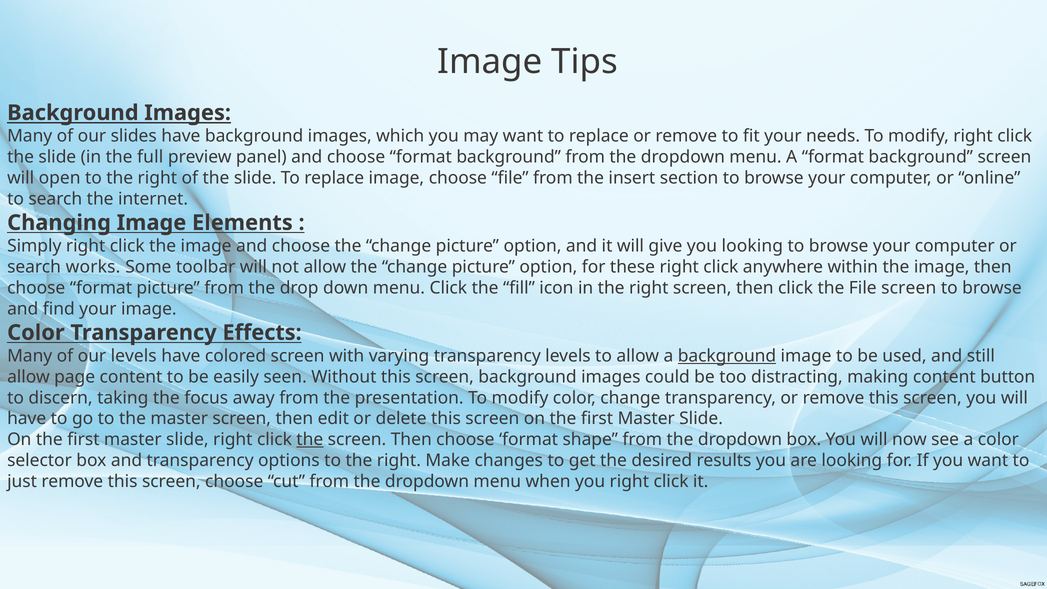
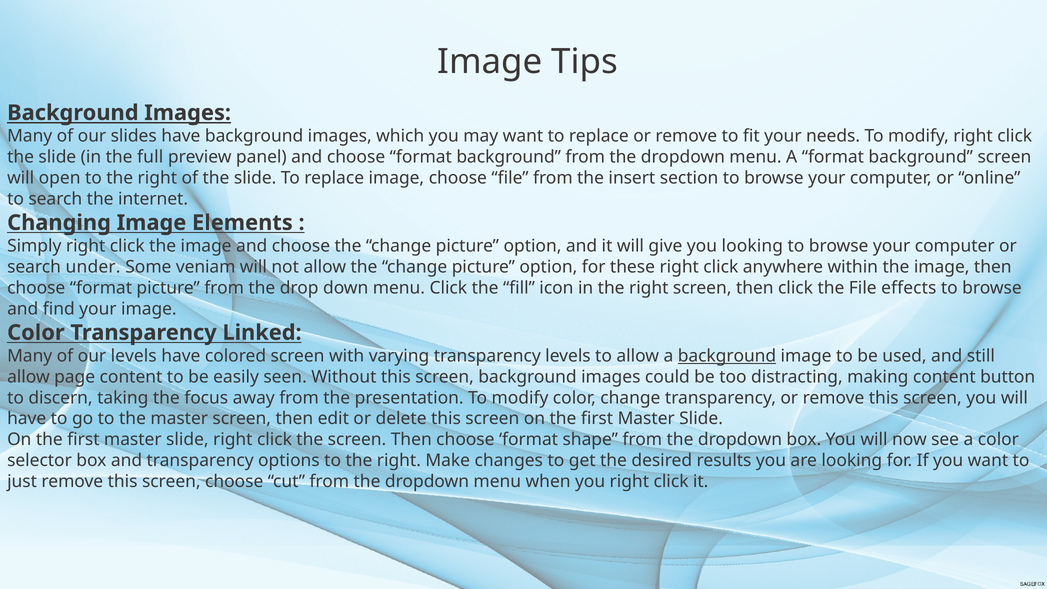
works: works -> under (93, 267)
toolbar: toolbar -> veniam (206, 267)
File screen: screen -> effects (909, 288)
Effects: Effects -> Linked (262, 333)
the underline: present -> none (310, 440)
